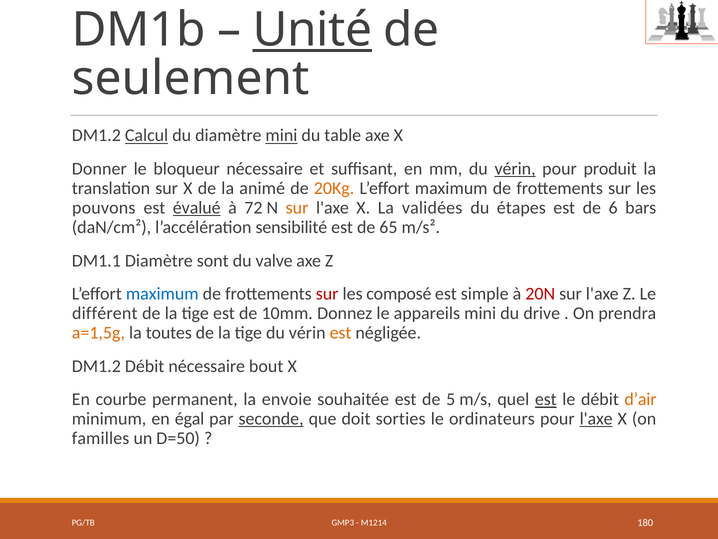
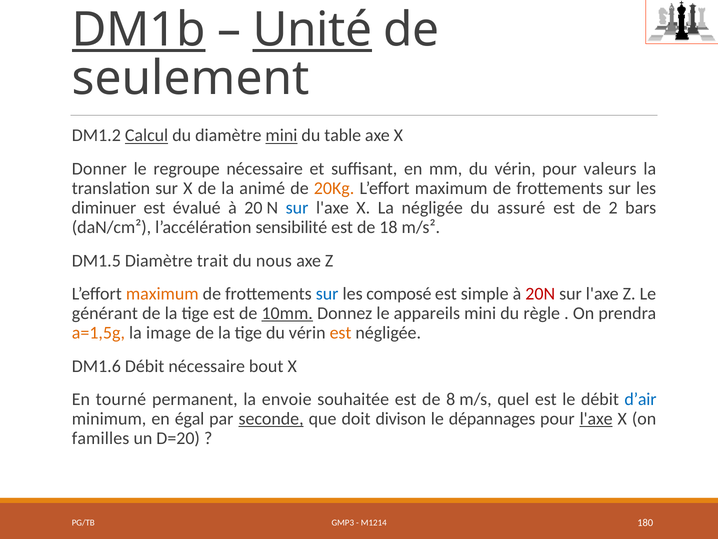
DM1b underline: none -> present (139, 30)
bloqueur: bloqueur -> regroupe (187, 169)
vérin underline: present -> none (515, 169)
produit: produit -> valeurs (610, 169)
pouvons: pouvons -> diminuer (104, 208)
évalué underline: present -> none (197, 208)
72: 72 -> 20 (253, 208)
sur colour: orange -> blue (297, 208)
La validées: validées -> négligée (432, 208)
étapes: étapes -> assuré (521, 208)
6: 6 -> 2 (613, 208)
65: 65 -> 18 (388, 227)
DM1.1: DM1.1 -> DM1.5 (96, 260)
sont: sont -> trait (213, 260)
valve: valve -> nous (274, 260)
maximum colour: blue -> orange (162, 294)
sur colour: red -> blue (327, 294)
différent: différent -> générant (105, 313)
10mm underline: none -> present (287, 313)
drive: drive -> règle (542, 313)
toutes: toutes -> image (169, 332)
DM1.2: DM1.2 -> DM1.6 (96, 366)
courbe: courbe -> tourné (121, 399)
5: 5 -> 8 (451, 399)
est underline: present -> none (546, 399)
d’air colour: orange -> blue (640, 399)
sorties: sorties -> divison (401, 419)
ordinateurs: ordinateurs -> dépannages (492, 419)
D=50: D=50 -> D=20 (178, 438)
